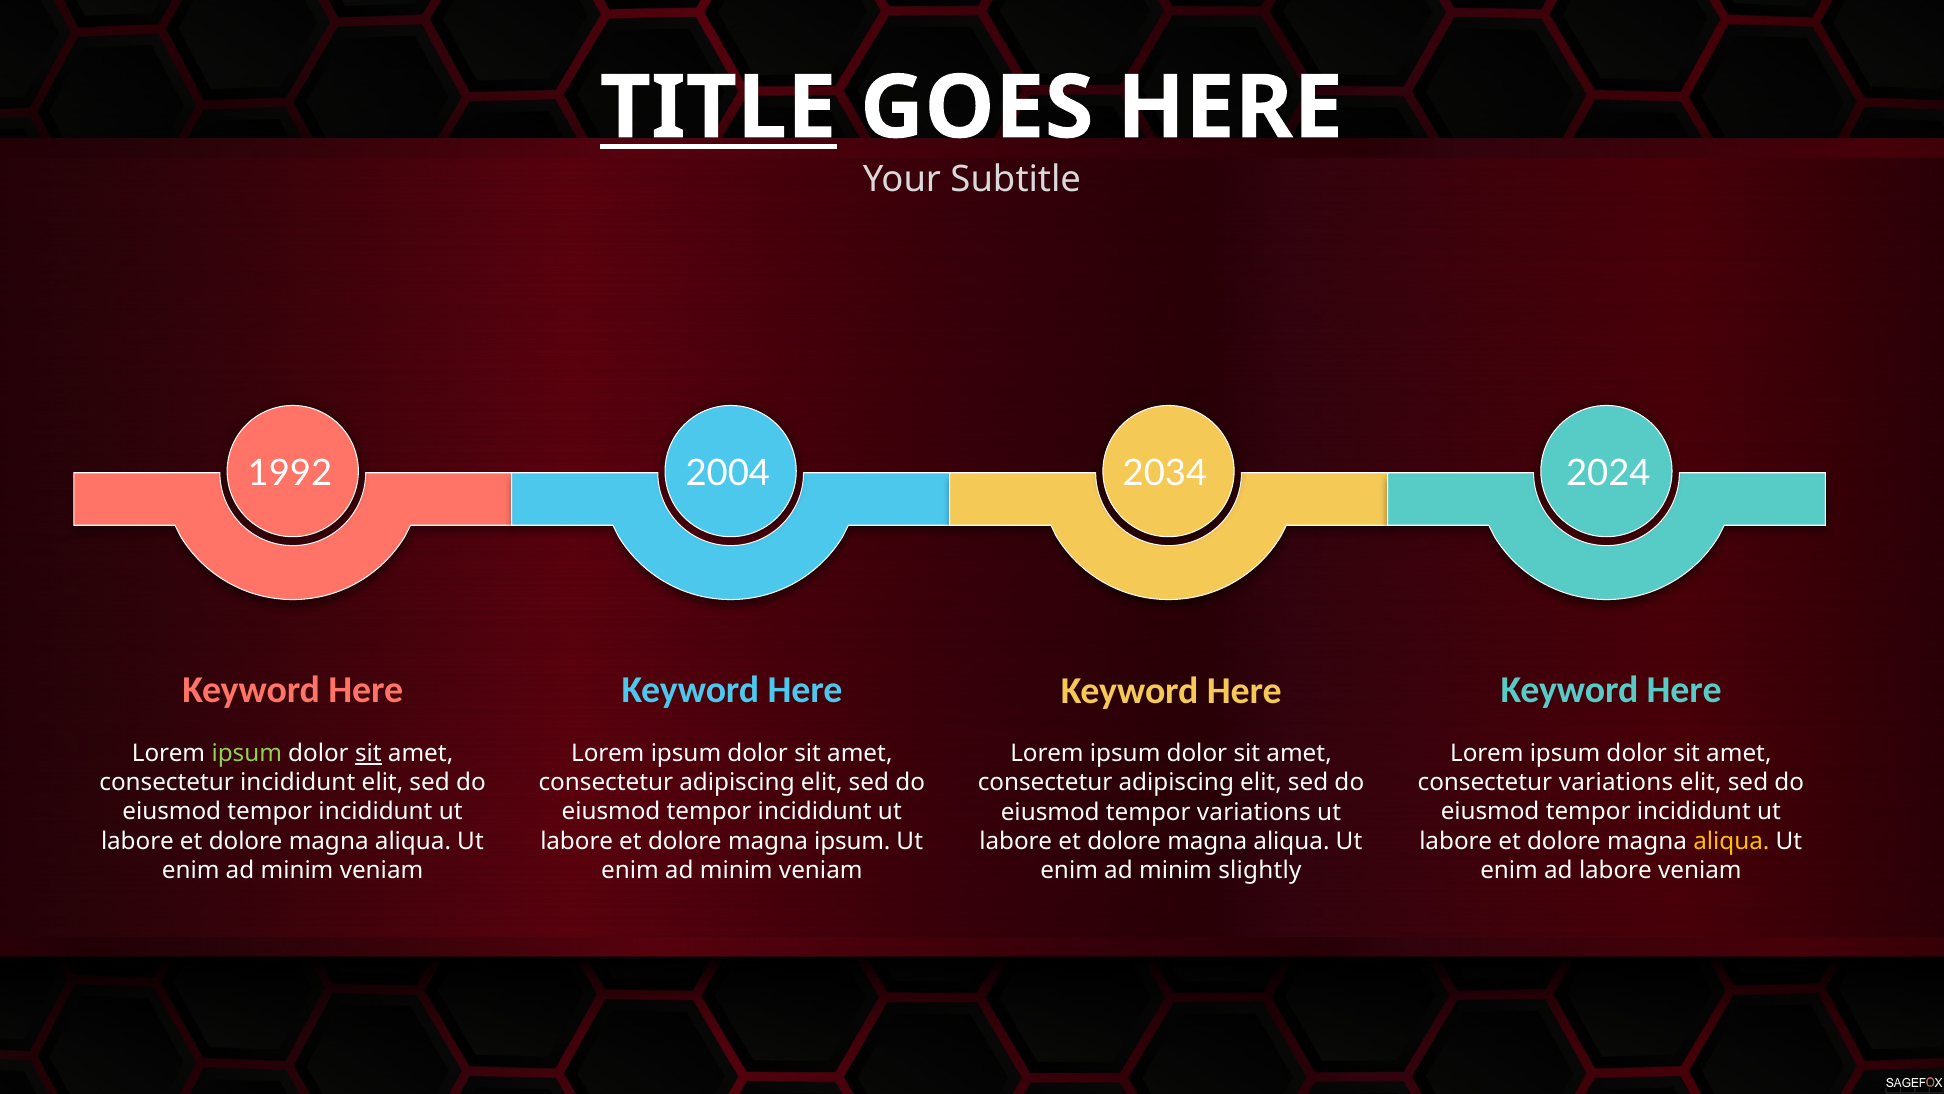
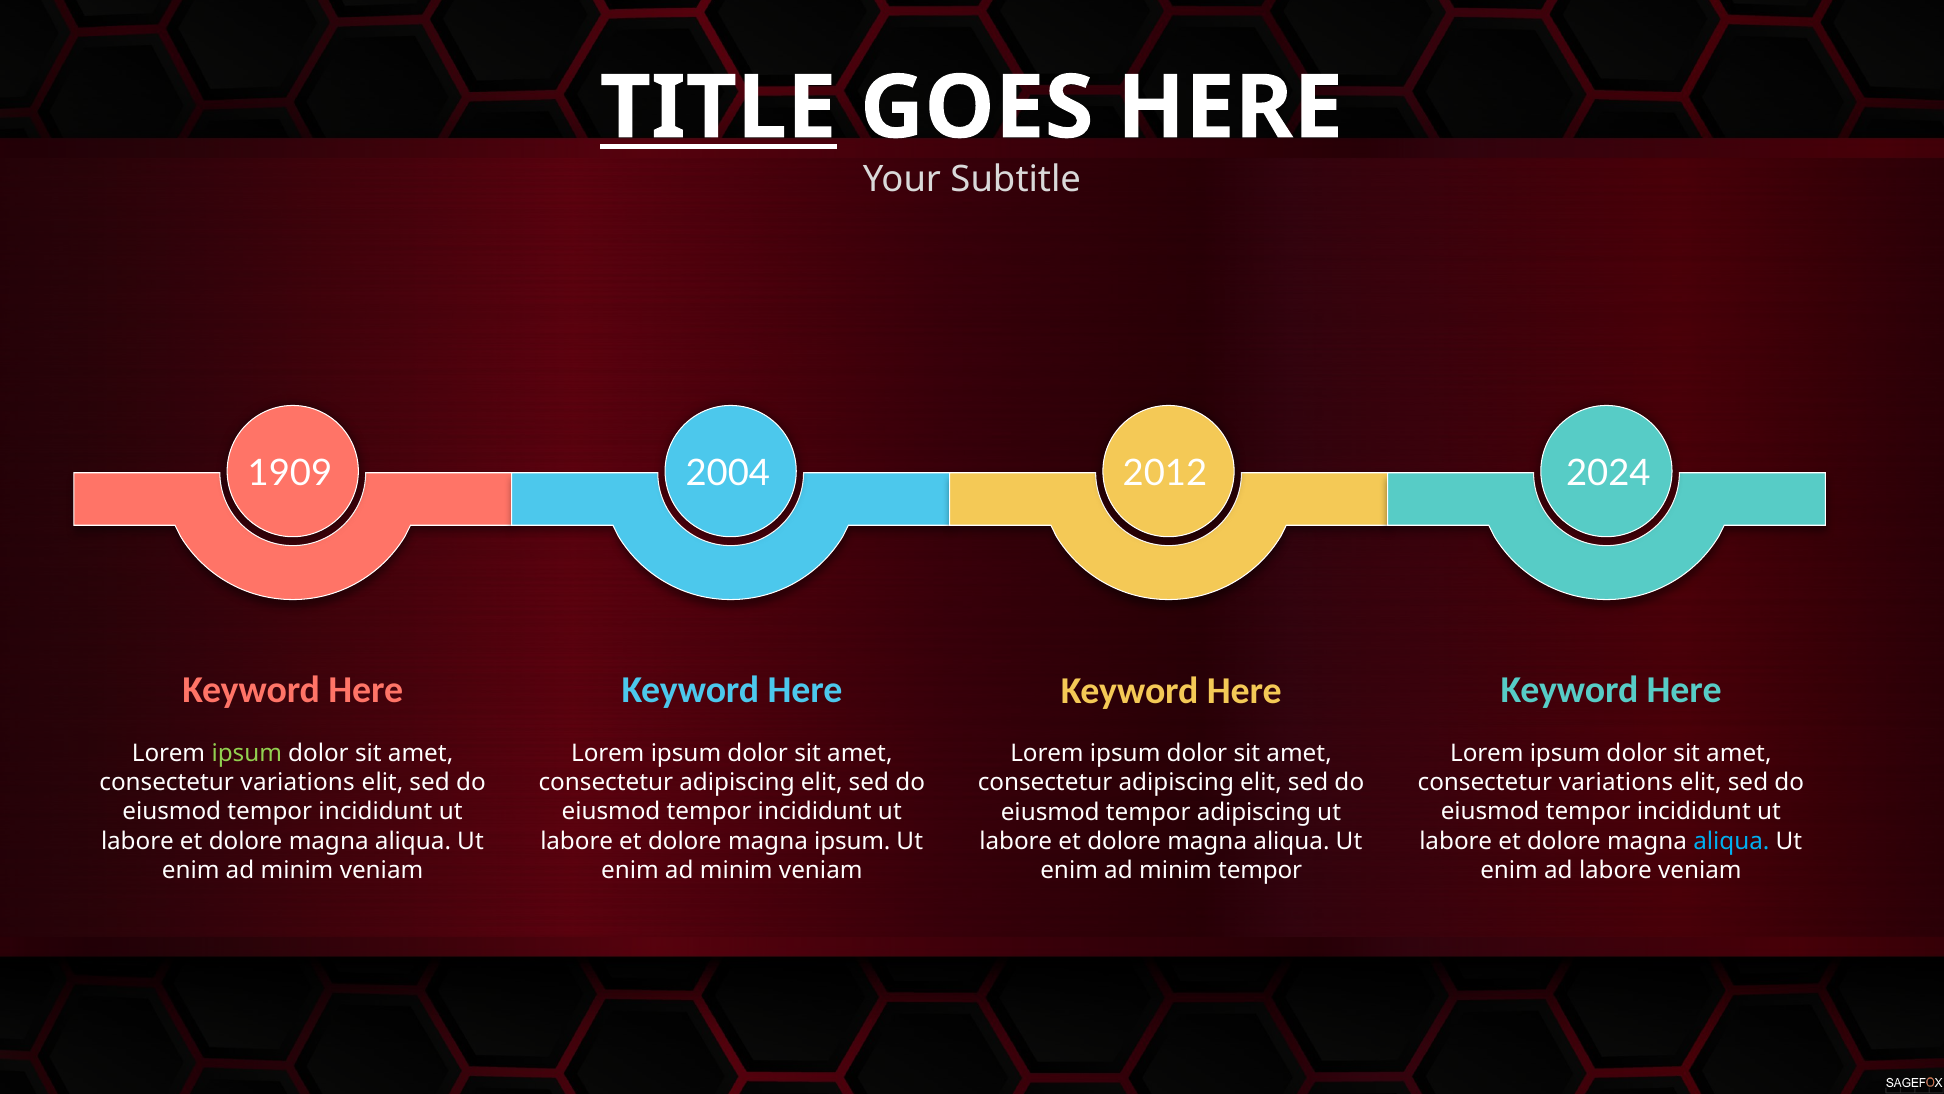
1992: 1992 -> 1909 (290, 473)
2034: 2034 -> 2012 (1165, 473)
sit underline: present -> none (368, 753)
incididunt: incididunt -> variations (298, 782)
tempor variations: variations -> adipiscing (1254, 812)
aliqua colour: yellow -> light blue (1731, 841)
minim slightly: slightly -> tempor (1260, 870)
